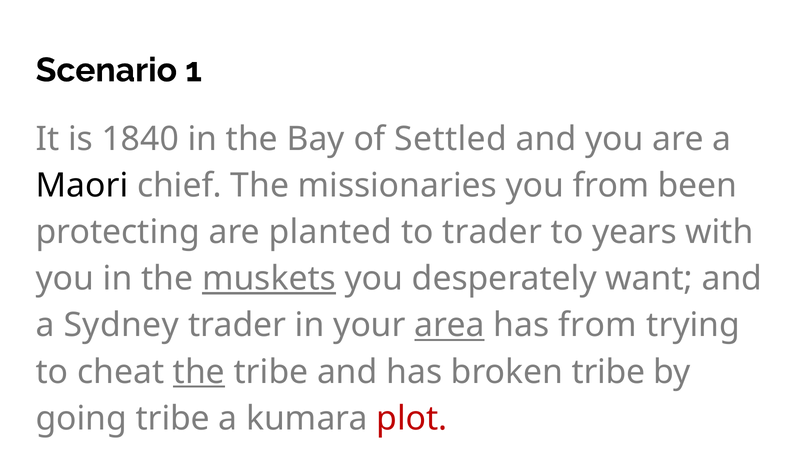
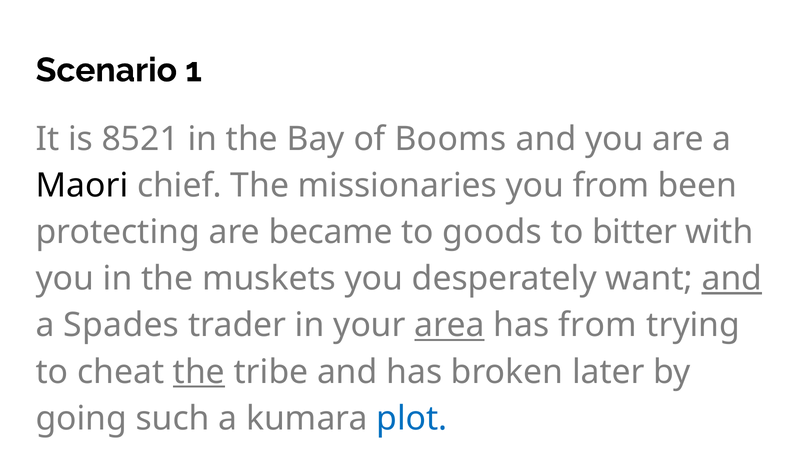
1840: 1840 -> 8521 (140, 139)
Settled: Settled -> Booms (451, 139)
planted: planted -> became (331, 232)
to trader: trader -> goods (492, 232)
years: years -> bitter (635, 232)
muskets underline: present -> none (269, 279)
and underline: none -> present (732, 279)
Sydney: Sydney -> Spades (121, 325)
broken tribe: tribe -> later (608, 372)
going tribe: tribe -> such (173, 418)
plot colour: red -> blue (412, 418)
